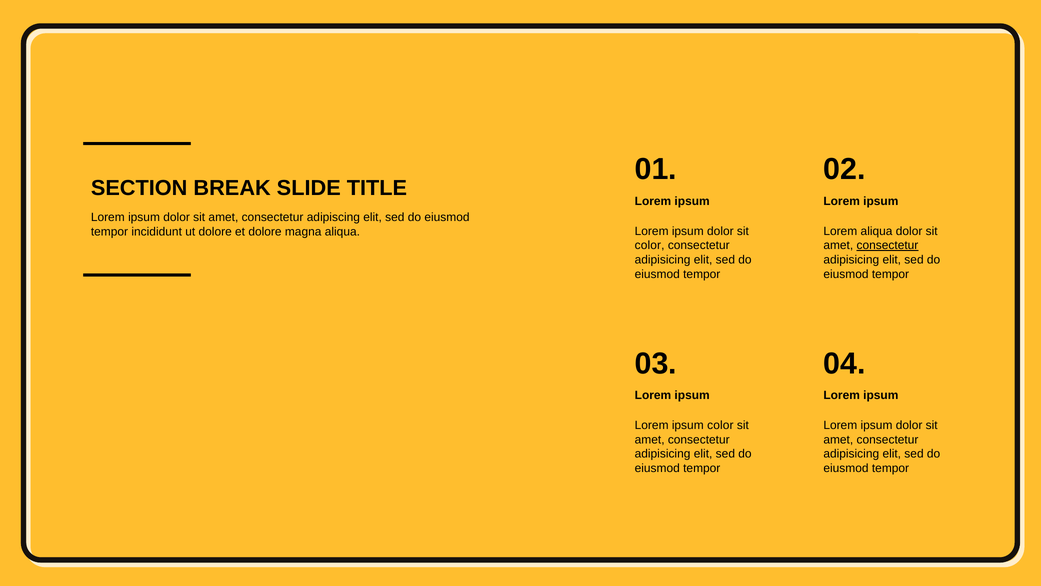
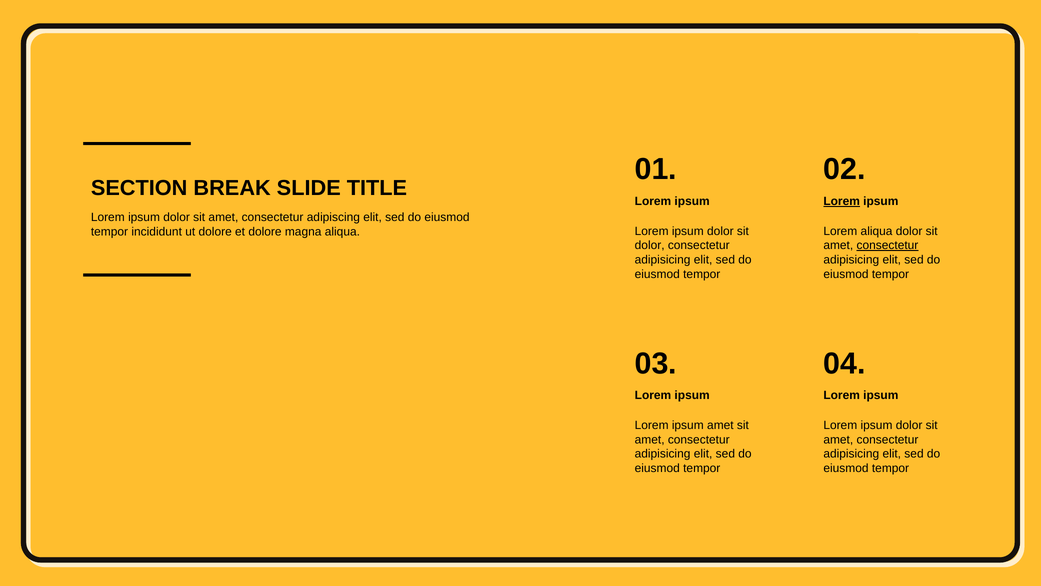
Lorem underline: none -> present (842, 201)
color: color -> dolor (650, 245)
ipsum color: color -> amet (720, 425)
